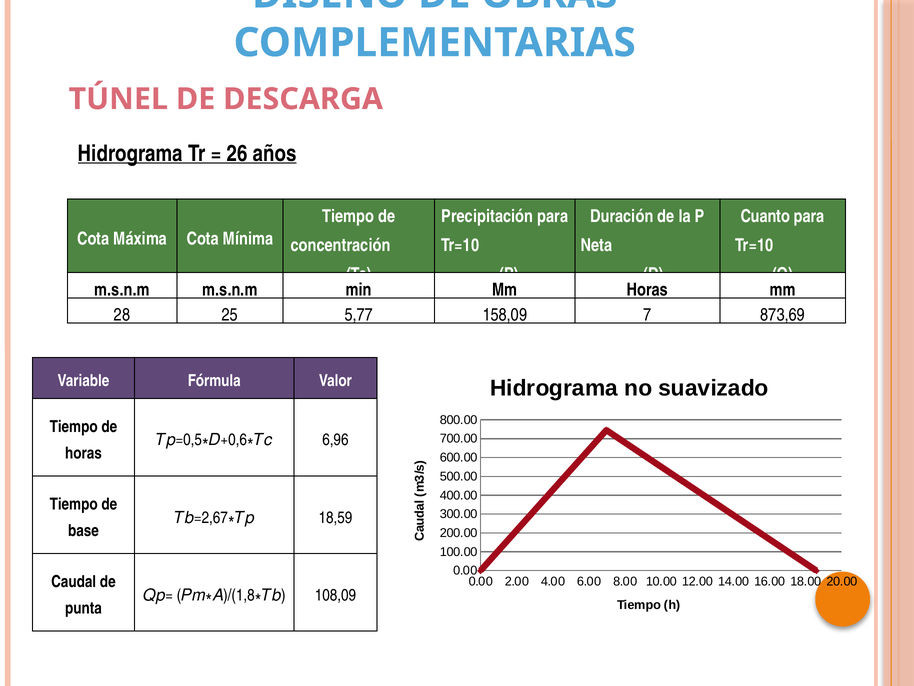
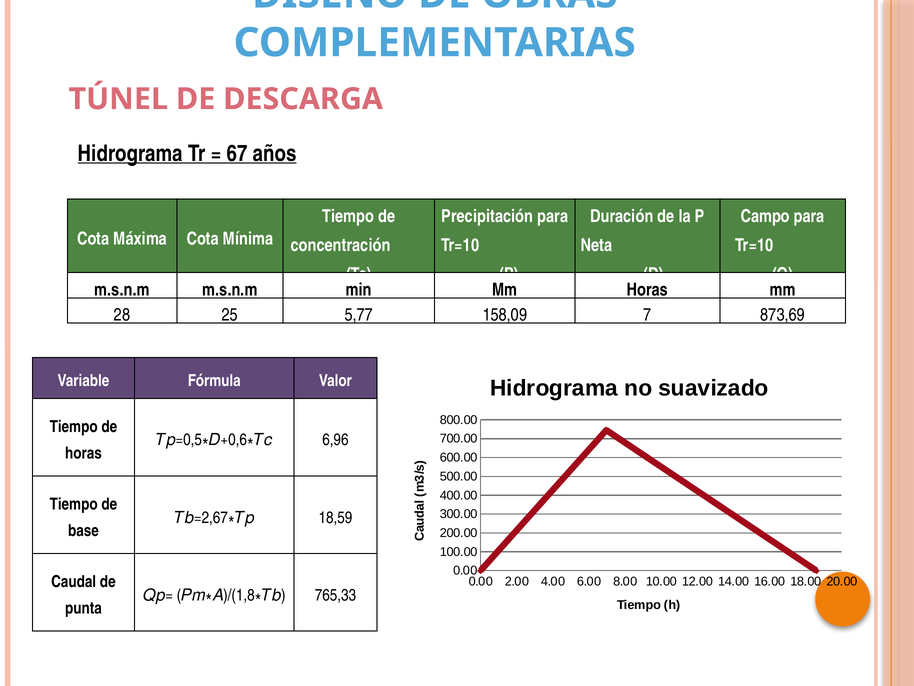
26: 26 -> 67 (237, 154)
Cuanto: Cuanto -> Campo (765, 216)
108,09: 108,09 -> 765,33 (335, 595)
